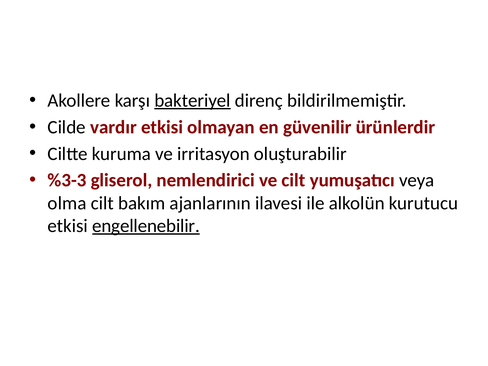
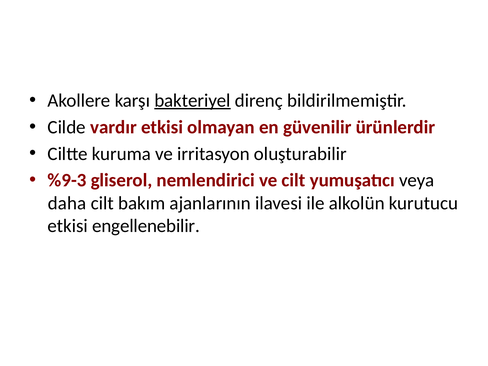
%3-3: %3-3 -> %9-3 (67, 180)
olma: olma -> daha (67, 203)
engellenebilir underline: present -> none (146, 226)
